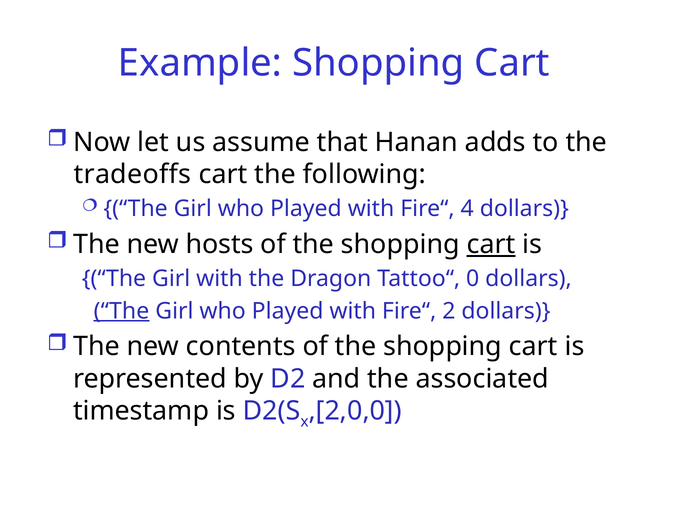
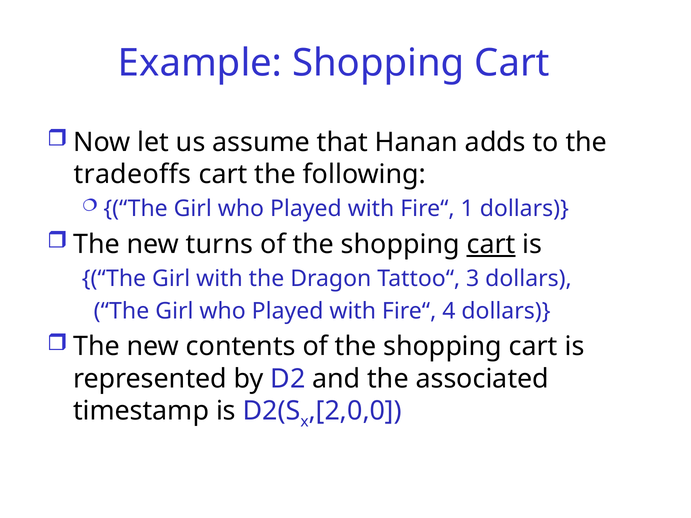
4: 4 -> 1 (467, 209)
hosts: hosts -> turns (220, 245)
0: 0 -> 3 (473, 279)
The underline: present -> none (122, 311)
2: 2 -> 4 (449, 311)
